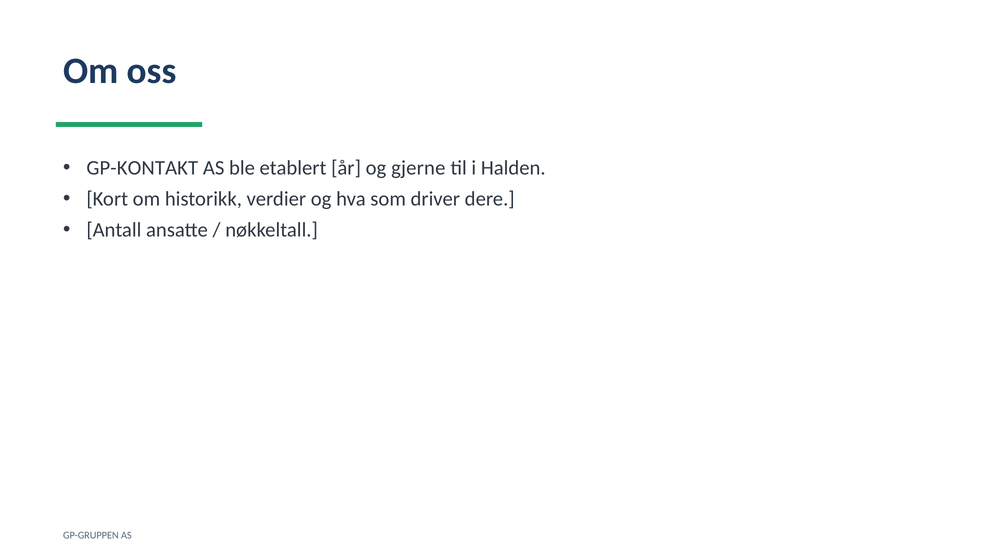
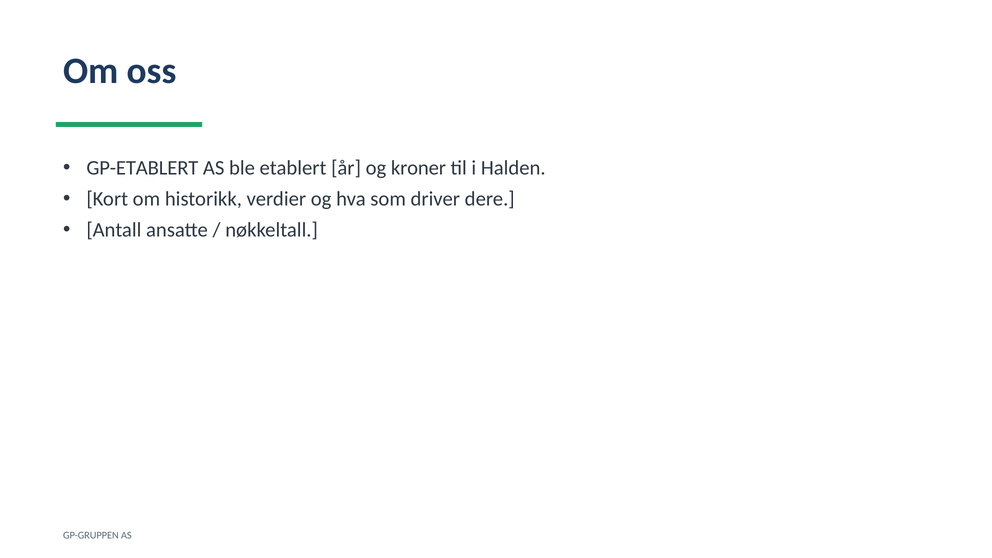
GP-KONTAKT: GP-KONTAKT -> GP-ETABLERT (142, 168)
gjerne: gjerne -> kroner (418, 168)
